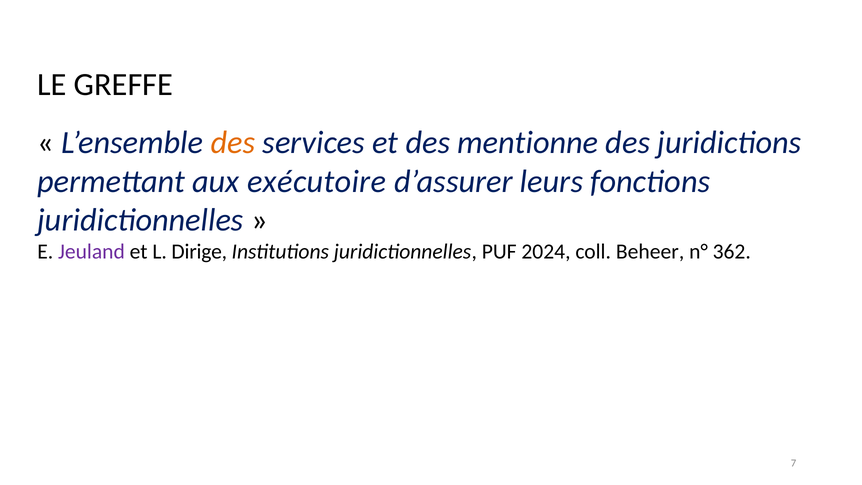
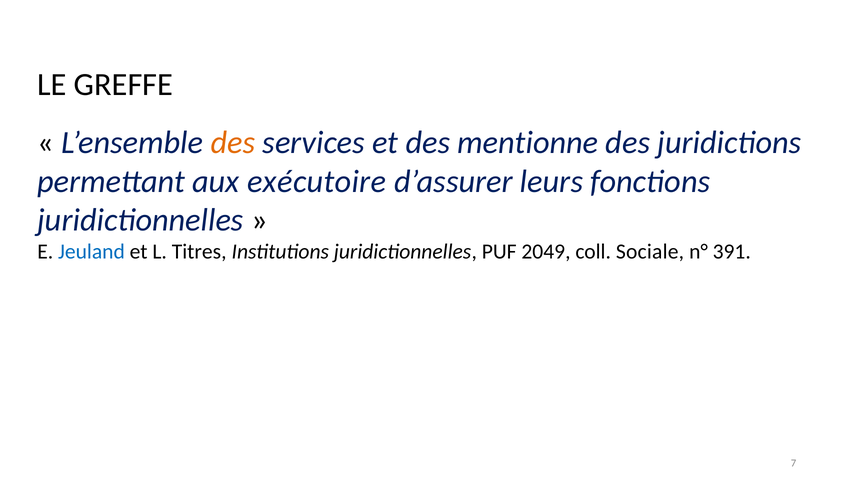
Jeuland colour: purple -> blue (91, 252)
Dirige: Dirige -> Titres (199, 252)
2024: 2024 -> 2049 (546, 252)
Beheer: Beheer -> Sociale (650, 252)
362: 362 -> 391 (732, 252)
